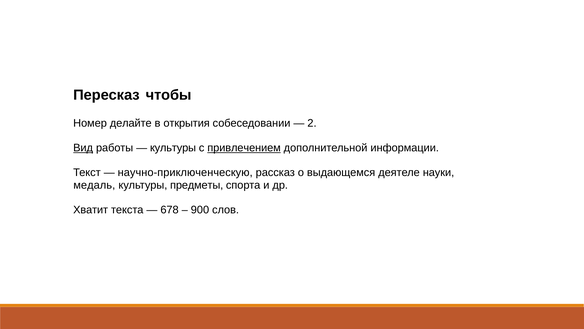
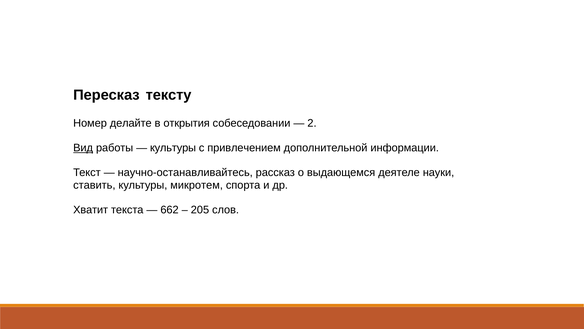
чтобы: чтобы -> тексту (169, 95)
привлечением underline: present -> none (244, 148)
научно-приключенческую: научно-приключенческую -> научно-останавливайтесь (185, 172)
медаль: медаль -> ставить (94, 185)
предметы: предметы -> микротем (197, 185)
678: 678 -> 662 (170, 210)
900: 900 -> 205 (200, 210)
